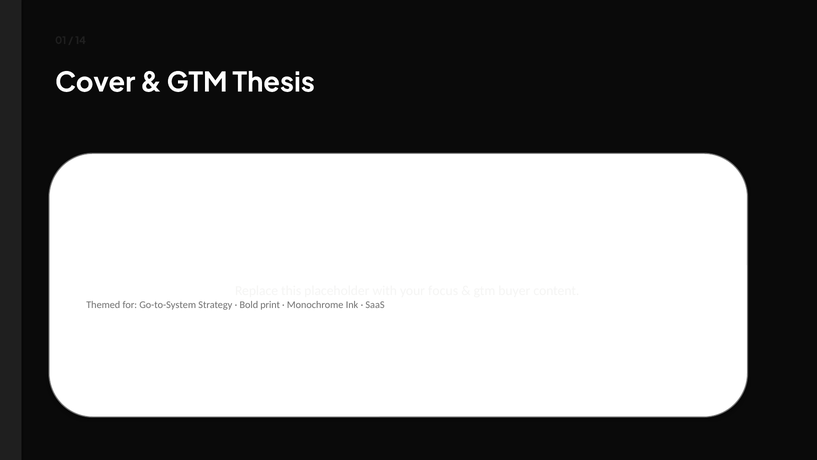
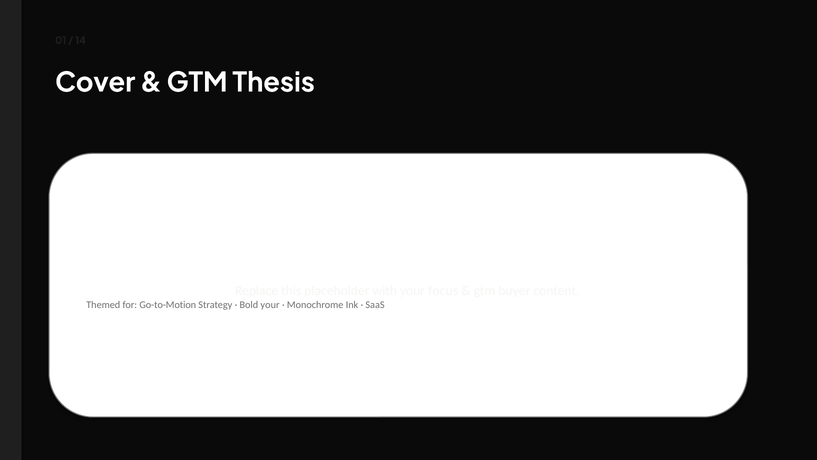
Go-to-System: Go-to-System -> Go-to-Motion (168, 305)
Bold print: print -> your (270, 305)
